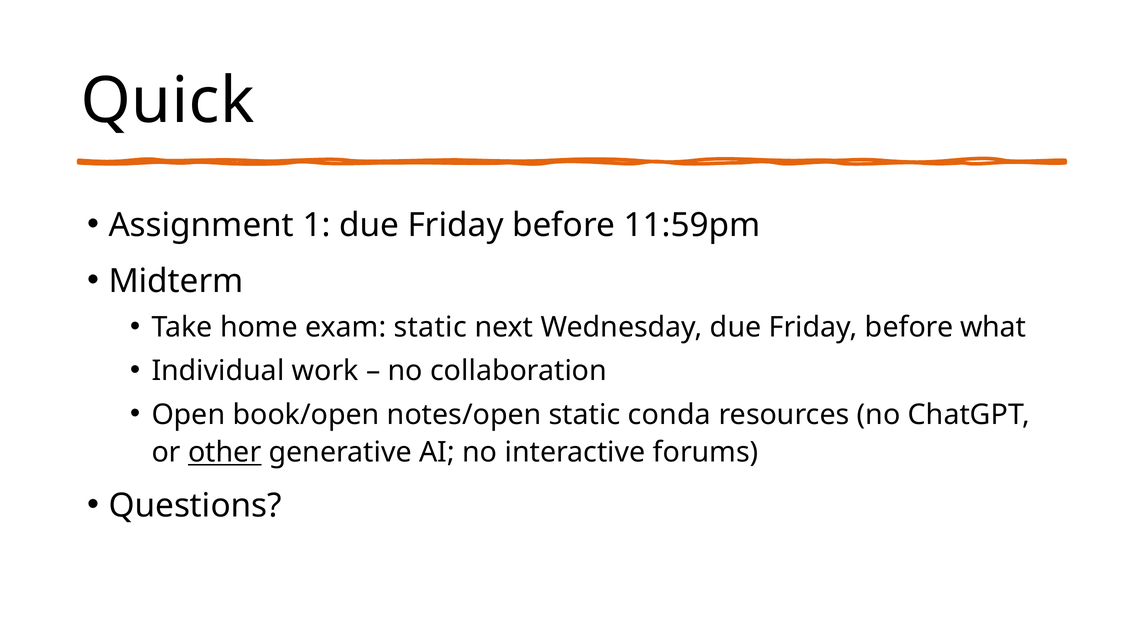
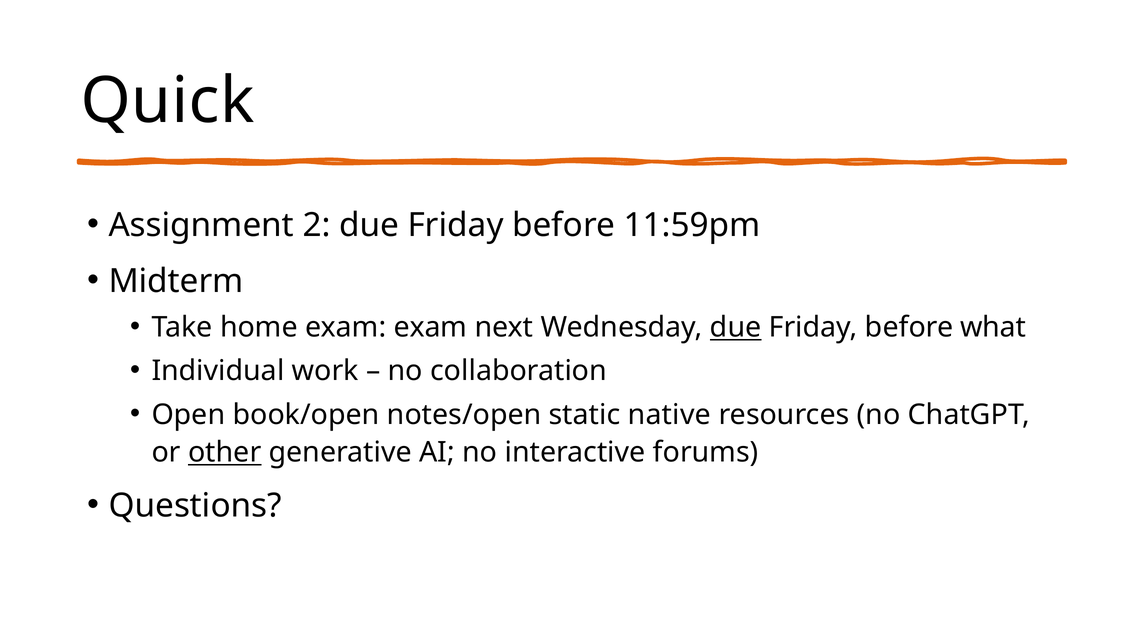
1: 1 -> 2 (317, 225)
exam static: static -> exam (431, 328)
due underline: none -> present (736, 328)
conda: conda -> native (669, 415)
